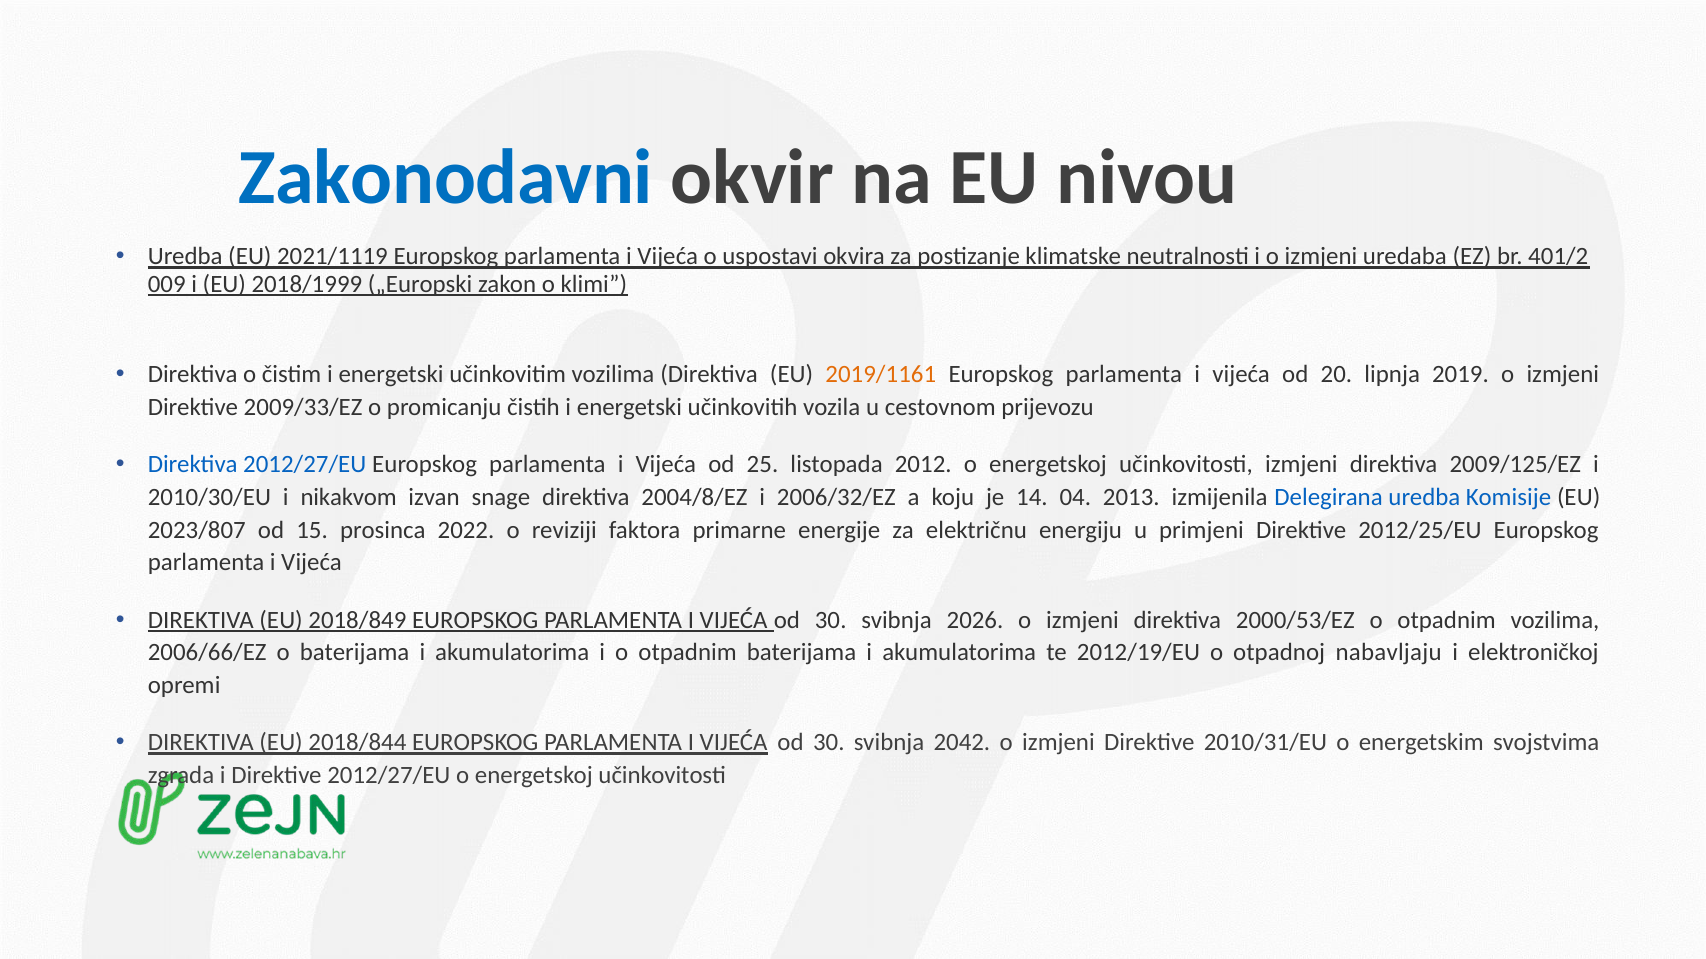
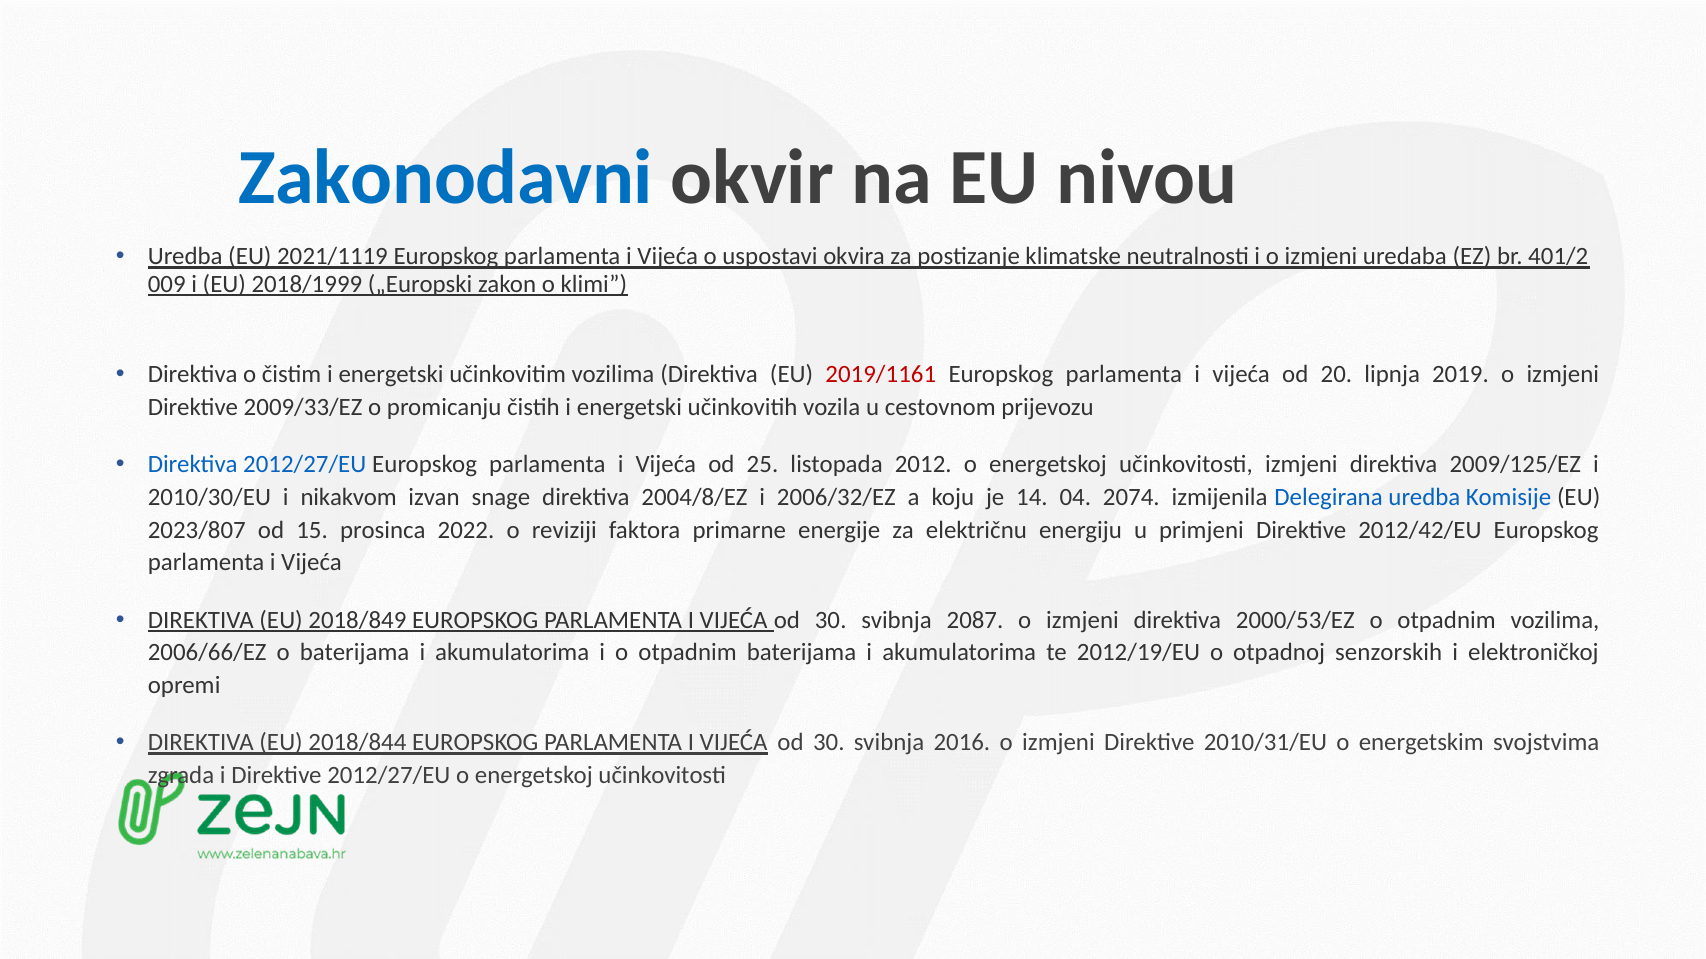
2019/1161 colour: orange -> red (881, 375)
2013: 2013 -> 2074 (1131, 498)
2012/25/EU: 2012/25/EU -> 2012/42/EU (1420, 530)
2026: 2026 -> 2087 (975, 620)
nabavljaju: nabavljaju -> senzorskih (1389, 653)
2042: 2042 -> 2016 (962, 743)
